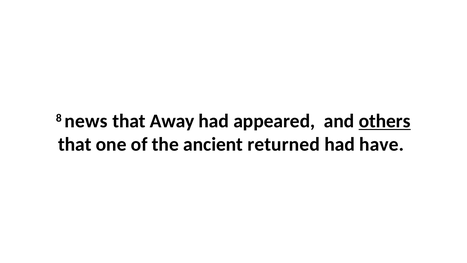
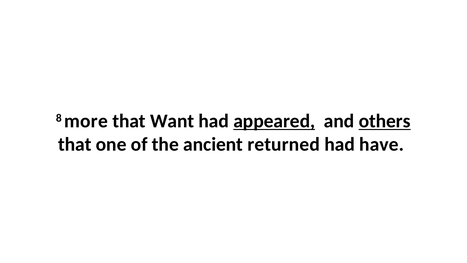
news: news -> more (86, 121)
Away: Away -> Want (172, 121)
appeared underline: none -> present (274, 121)
